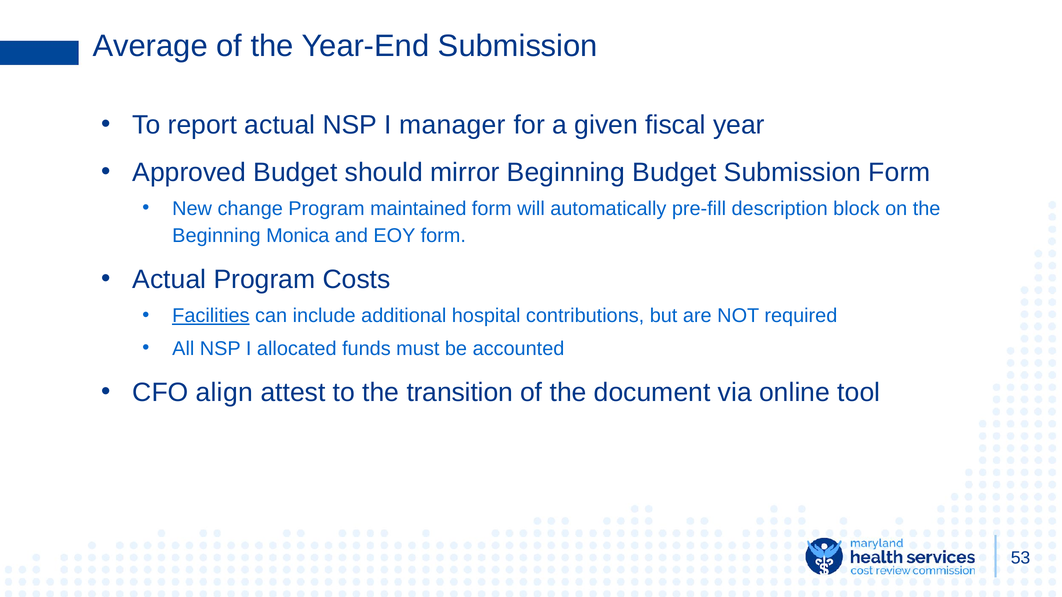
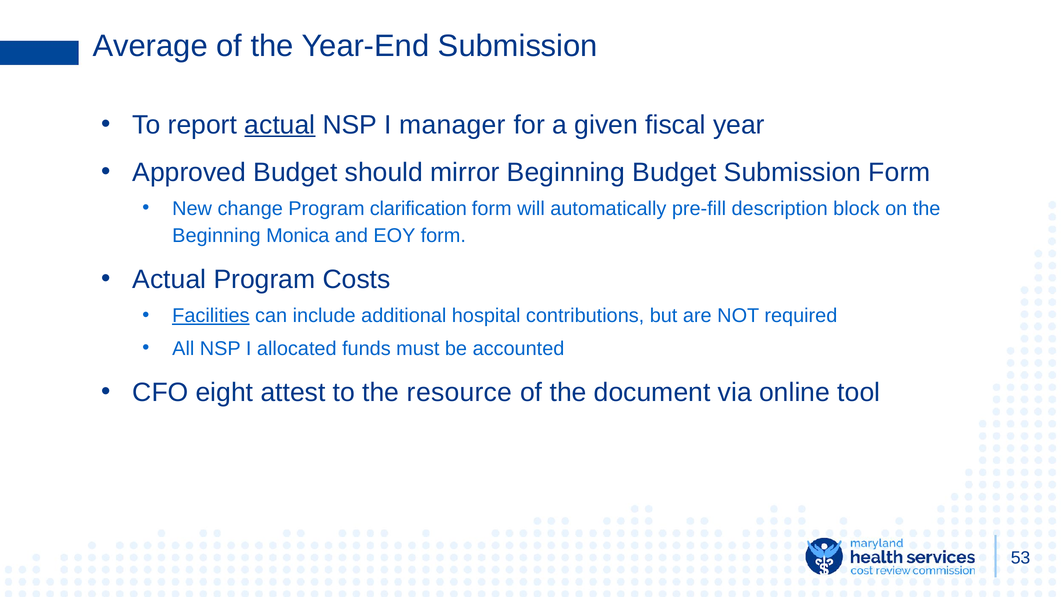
actual underline: none -> present (280, 125)
maintained: maintained -> clarification (418, 209)
align: align -> eight (224, 393)
transition: transition -> resource (460, 393)
